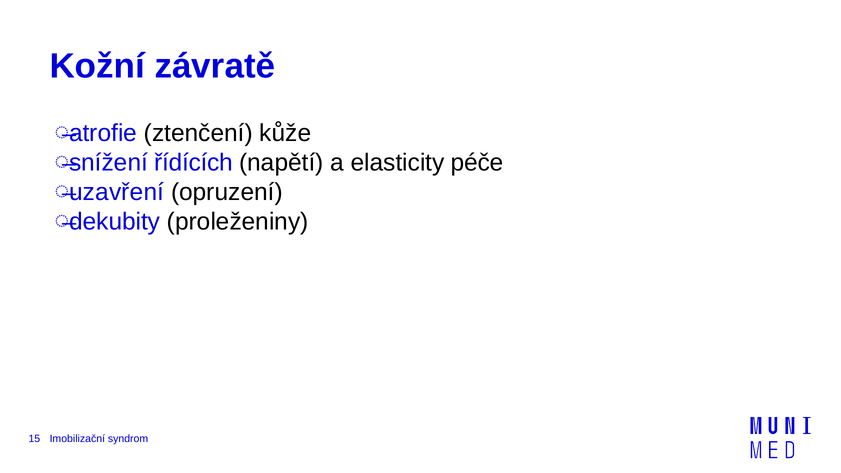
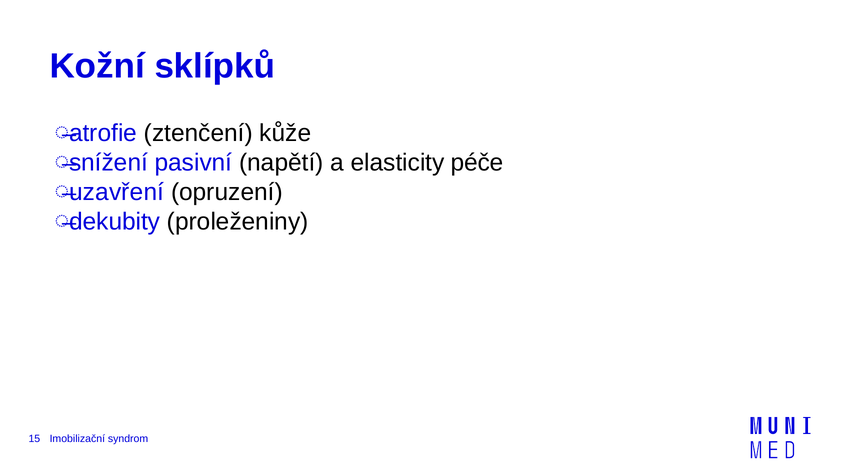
závratě: závratě -> sklípků (215, 66)
řídících: řídících -> pasivní (193, 163)
